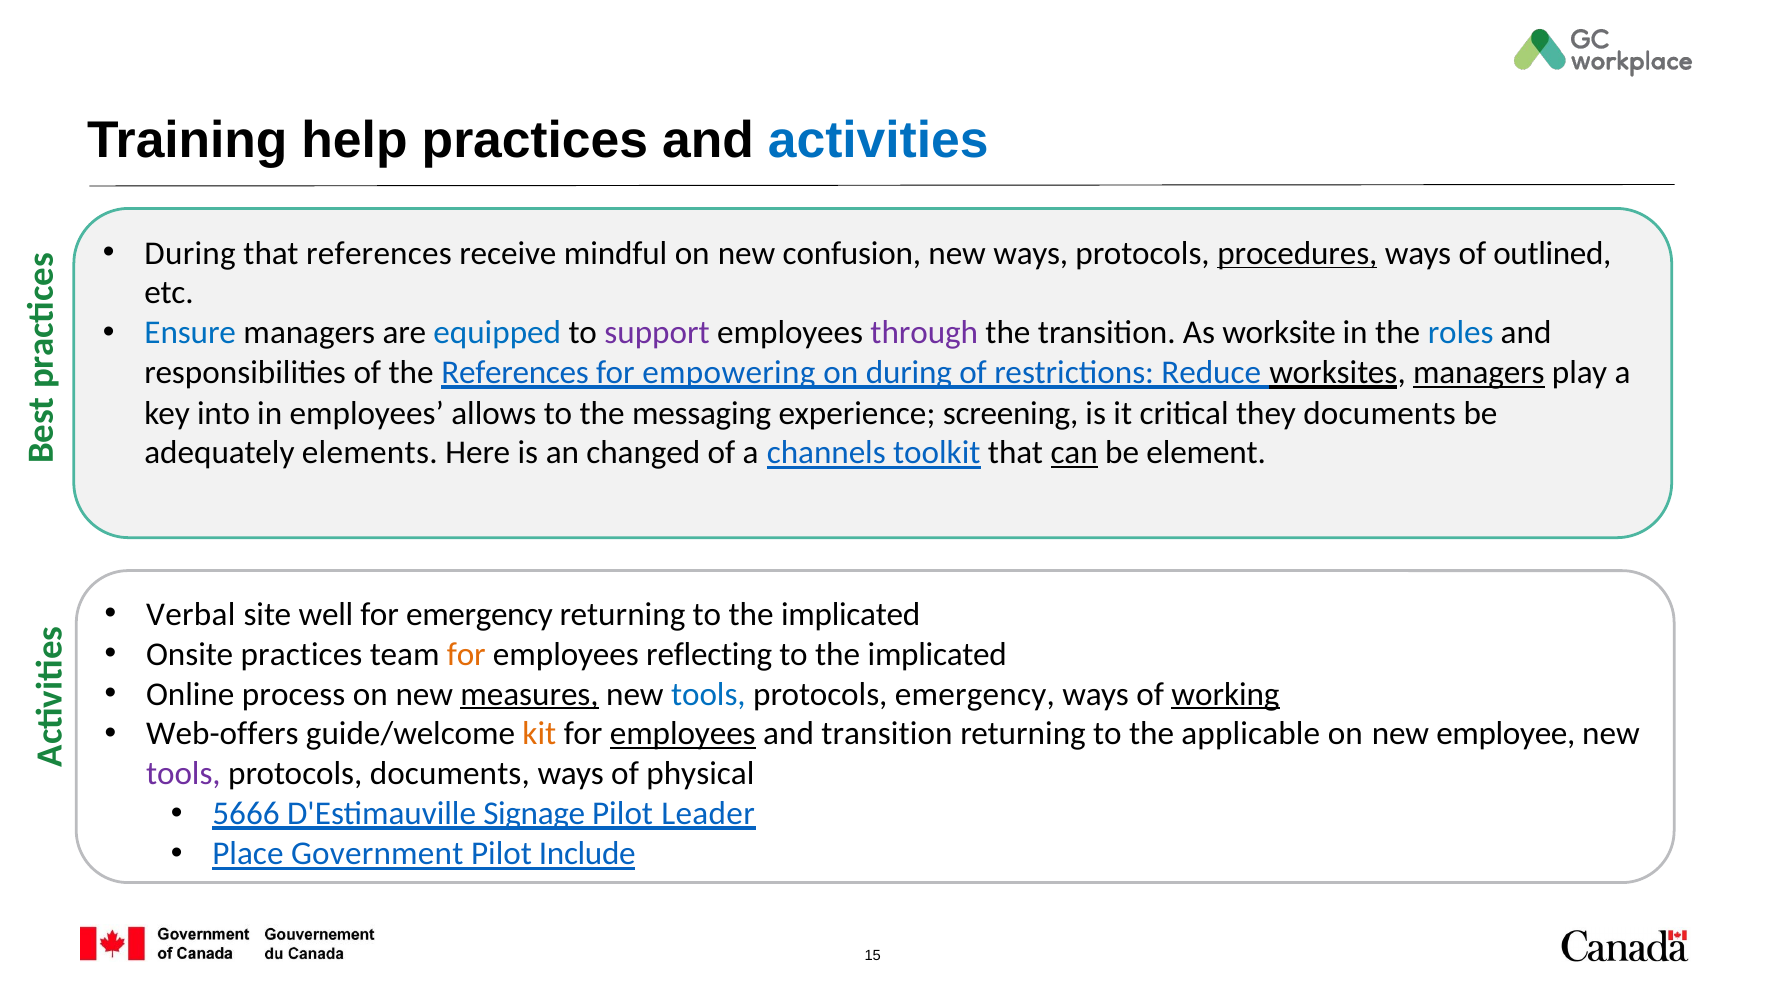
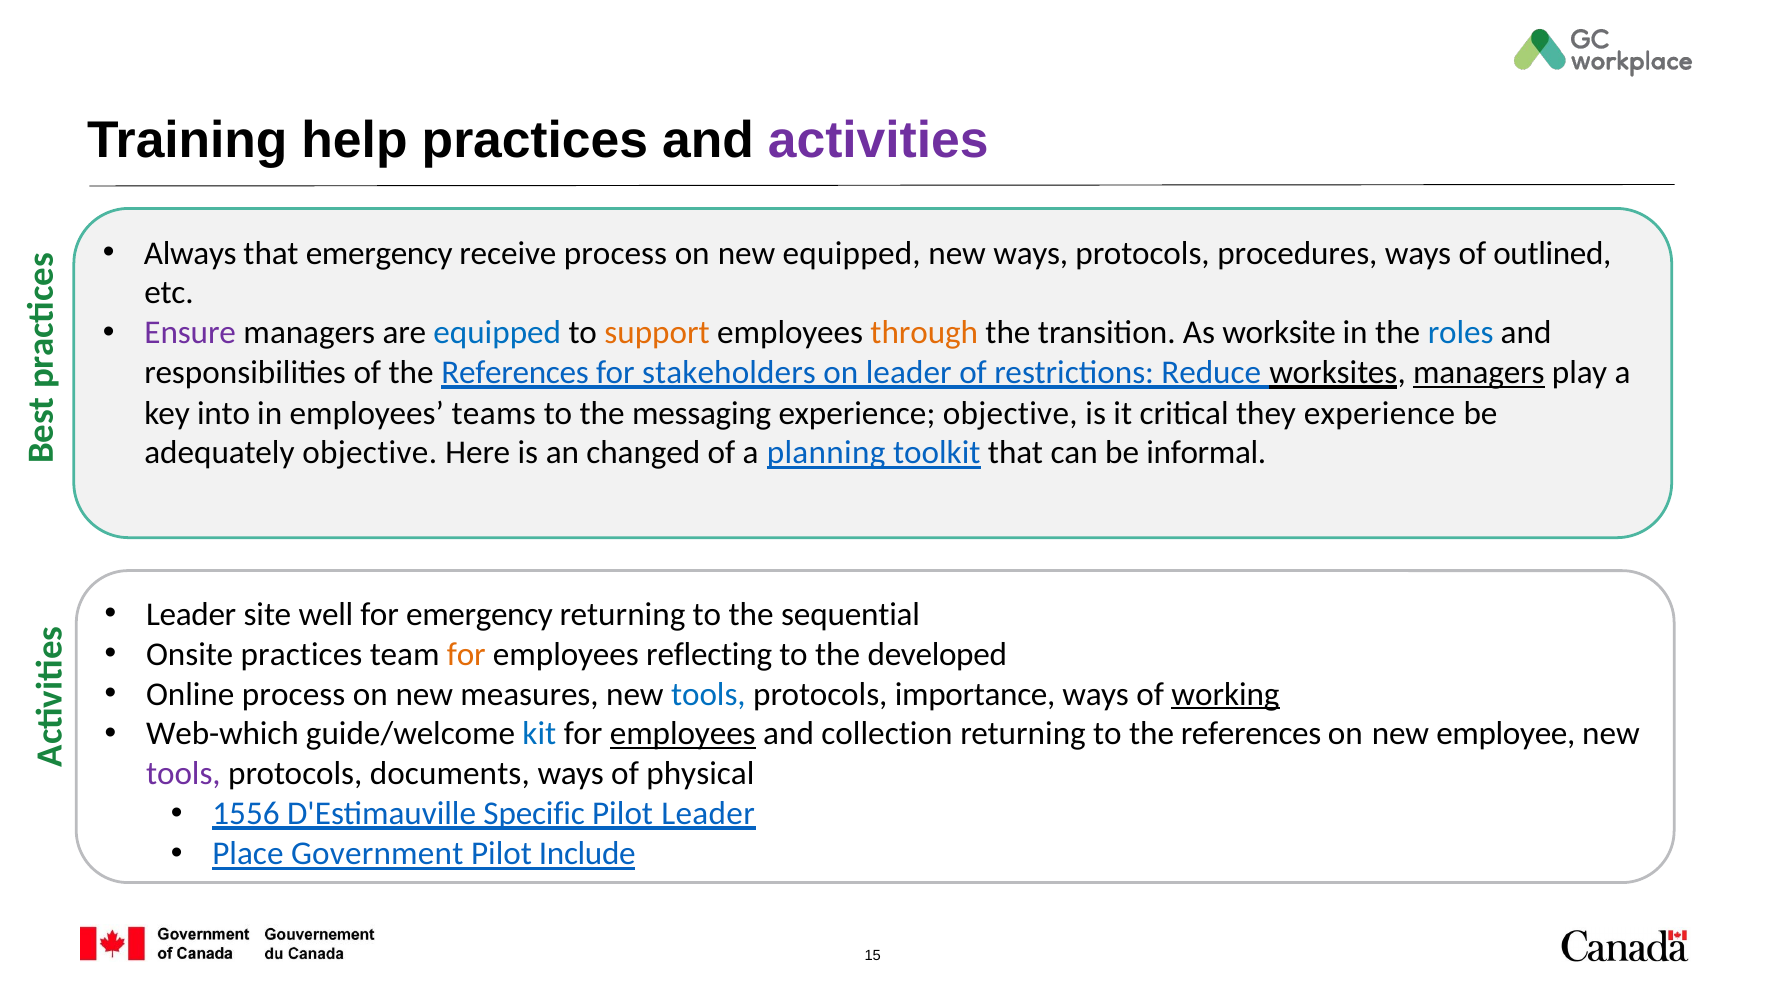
activities colour: blue -> purple (878, 140)
During: During -> Always (190, 253)
that references: references -> emergency (379, 253)
receive mindful: mindful -> process (616, 253)
new confusion: confusion -> equipped (852, 253)
procedures underline: present -> none (1297, 253)
Ensure colour: blue -> purple (190, 333)
support colour: purple -> orange (657, 333)
through colour: purple -> orange (924, 333)
empowering: empowering -> stakeholders (729, 373)
on during: during -> leader (909, 373)
allows: allows -> teams (494, 413)
experience screening: screening -> objective (1010, 413)
they documents: documents -> experience (1380, 413)
adequately elements: elements -> objective (370, 453)
channels: channels -> planning (826, 453)
can underline: present -> none (1074, 453)
element: element -> informal (1206, 453)
Verbal: Verbal -> Leader (191, 615)
returning to the implicated: implicated -> sequential (851, 615)
implicated: implicated -> developed (937, 655)
measures underline: present -> none (530, 695)
protocols emergency: emergency -> importance (975, 695)
Web-offers: Web-offers -> Web-which (222, 734)
kit colour: orange -> blue (539, 734)
and transition: transition -> collection (887, 734)
to the applicable: applicable -> references (1251, 734)
5666: 5666 -> 1556 (246, 814)
Signage: Signage -> Specific (534, 814)
